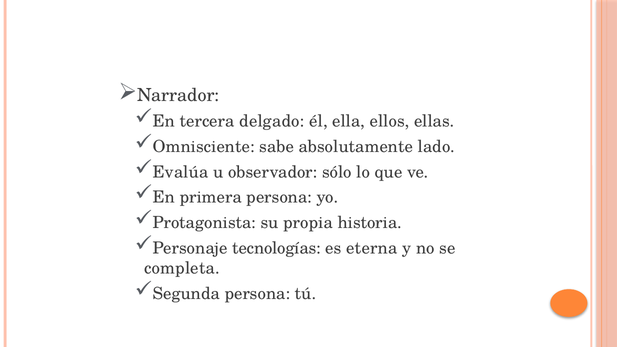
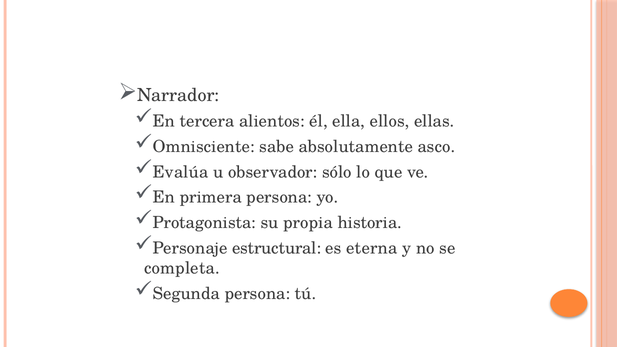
delgado: delgado -> alientos (272, 121)
lado: lado -> asco (436, 147)
tecnologías: tecnologías -> estructural (277, 248)
